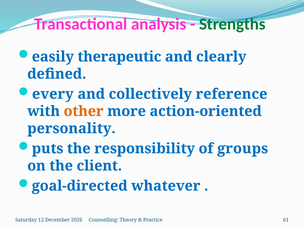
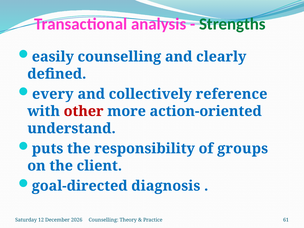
easily therapeutic: therapeutic -> counselling (119, 57)
other colour: orange -> red (84, 111)
personality: personality -> understand (72, 128)
whatever: whatever -> diagnosis (166, 186)
